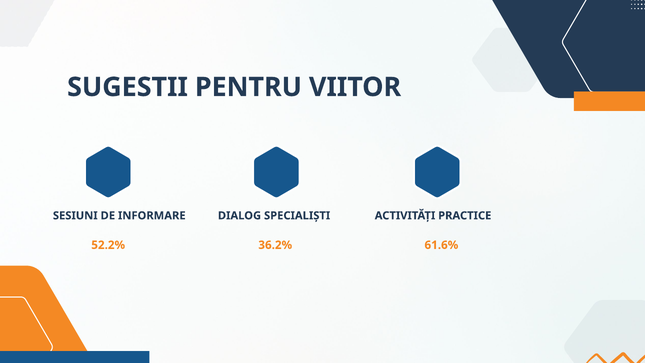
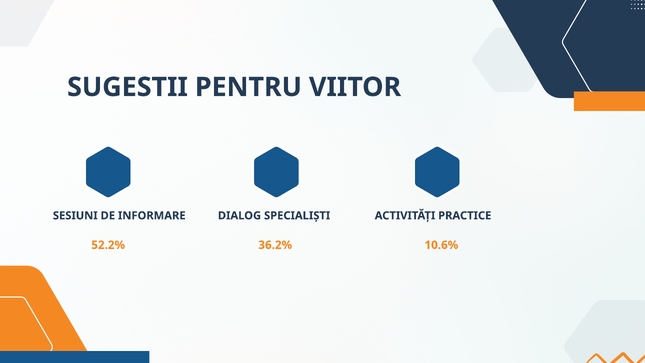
61.6%: 61.6% -> 10.6% (441, 245)
